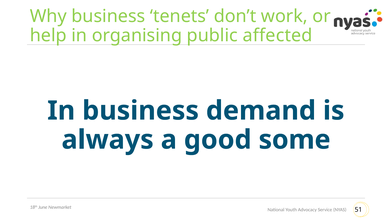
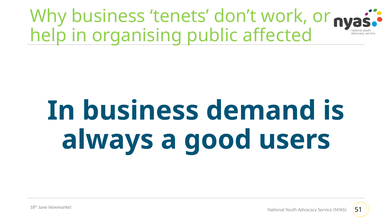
some: some -> users (295, 140)
